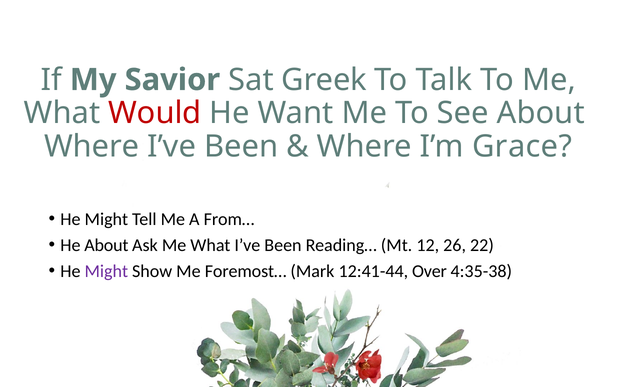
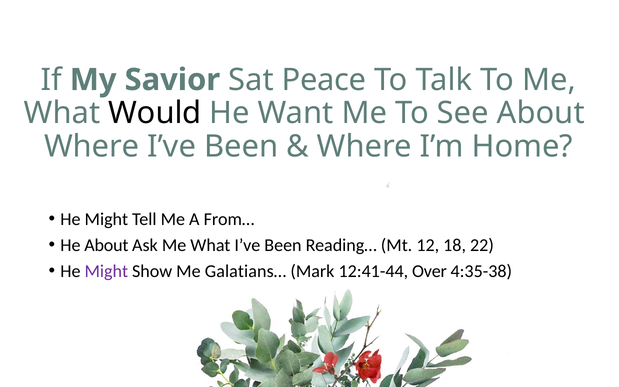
Greek: Greek -> Peace (324, 80)
Would colour: red -> black (155, 113)
Grace: Grace -> Home (522, 147)
26: 26 -> 18 (455, 245)
Foremost…: Foremost… -> Galatians… (246, 271)
